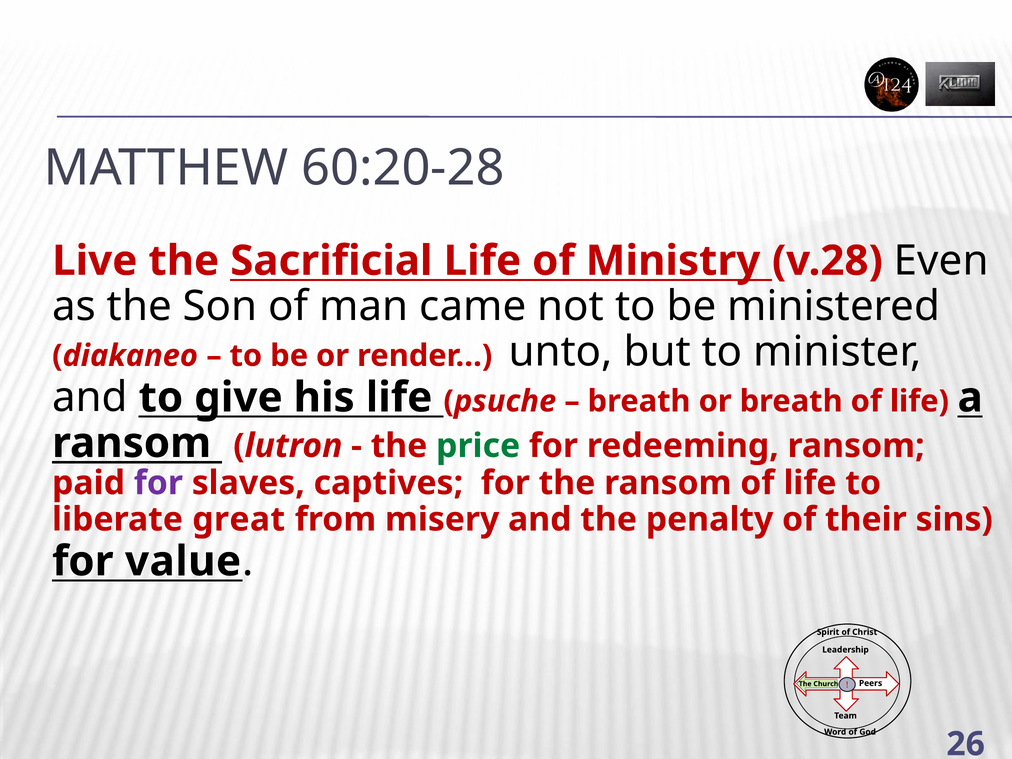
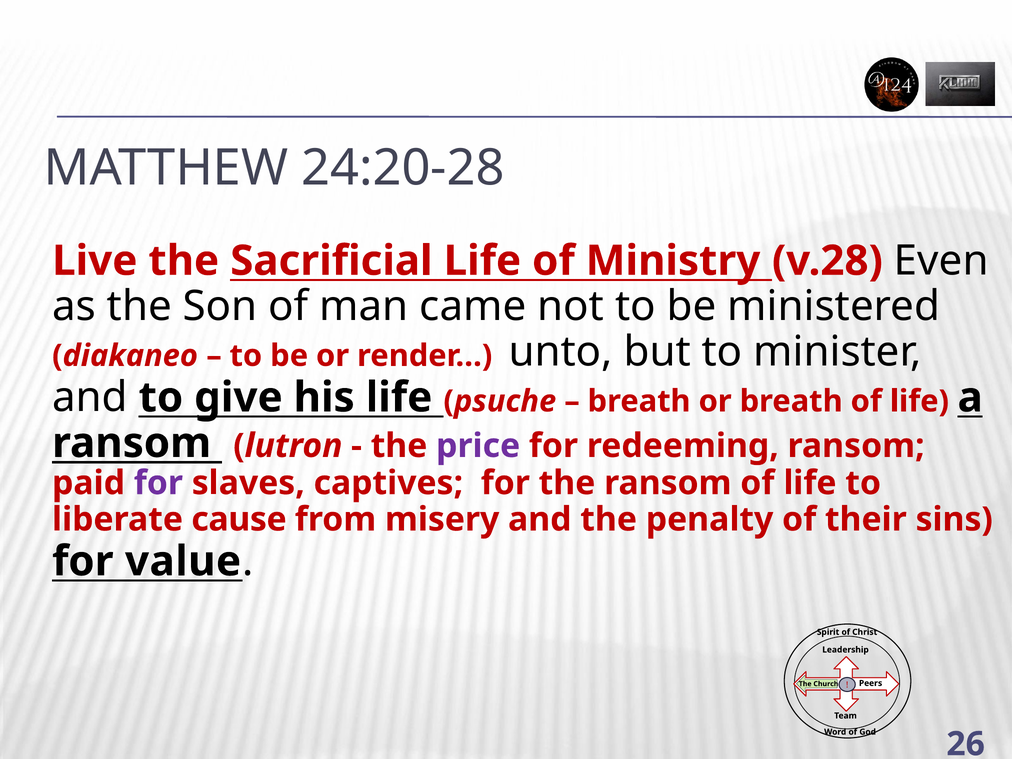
60:20-28: 60:20-28 -> 24:20-28 (403, 168)
price colour: green -> purple (478, 446)
great: great -> cause (239, 519)
